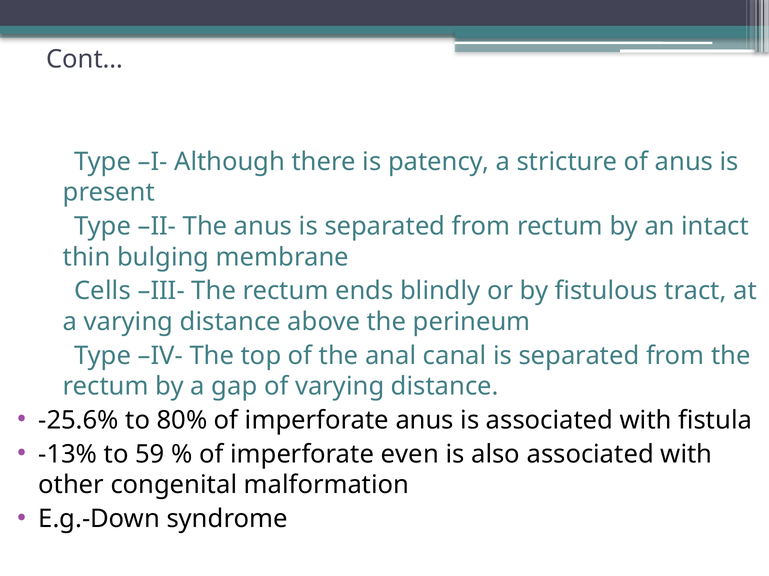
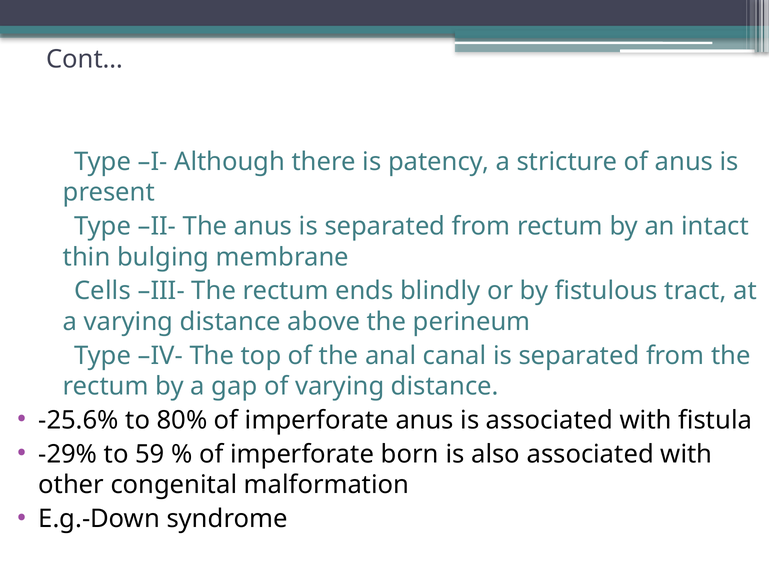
-13%: -13% -> -29% (68, 455)
even: even -> born (410, 455)
